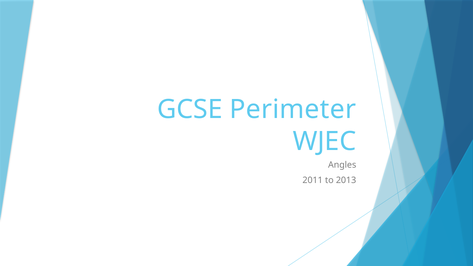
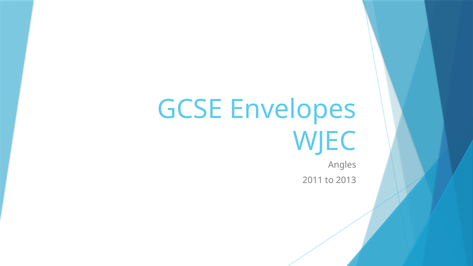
Perimeter: Perimeter -> Envelopes (293, 109)
